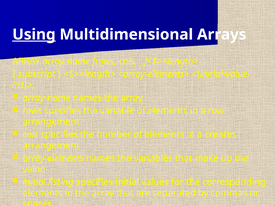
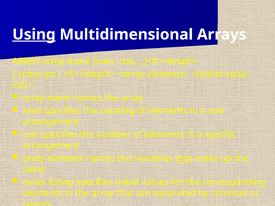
variable: variable -> creating (117, 111)
creates: creates -> specific (221, 135)
that underline: none -> present (184, 158)
